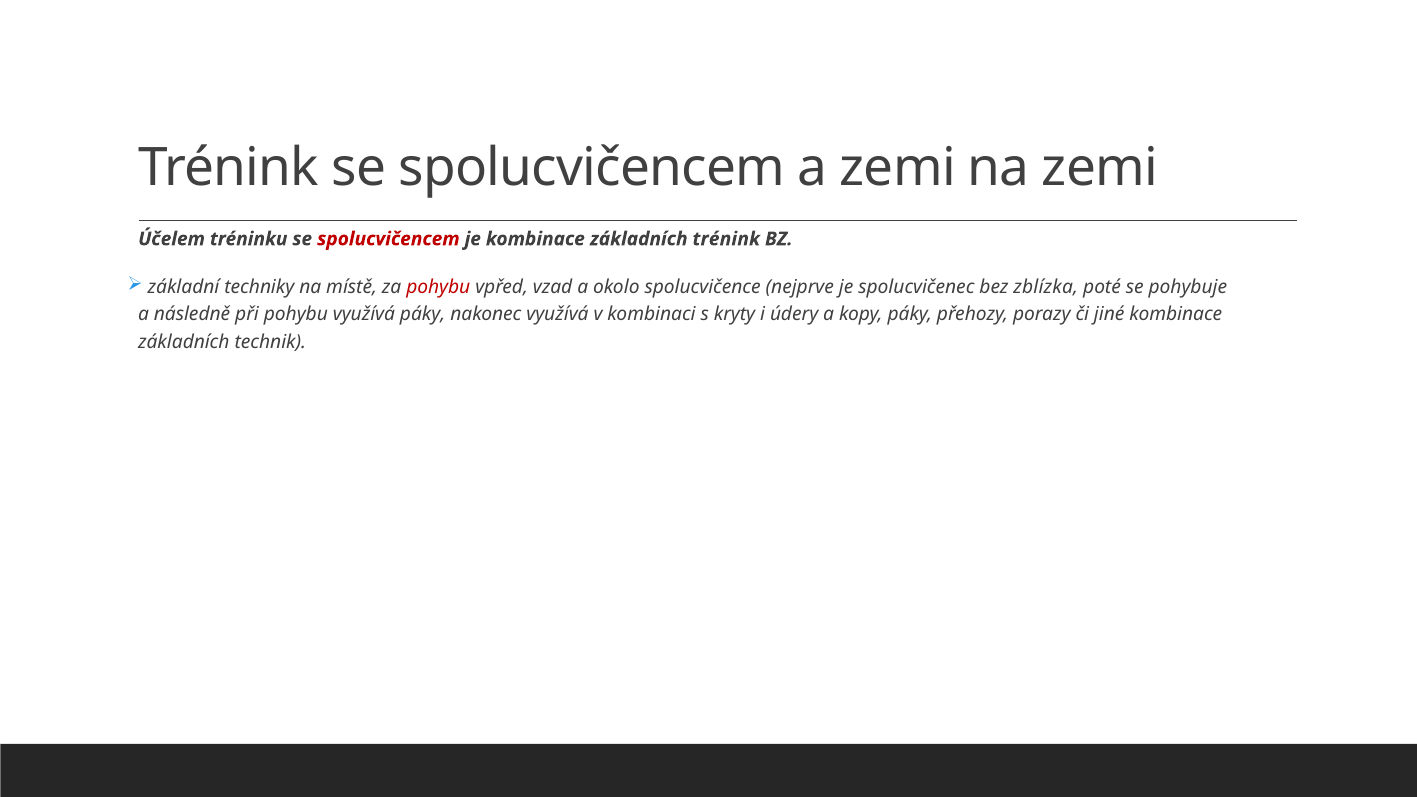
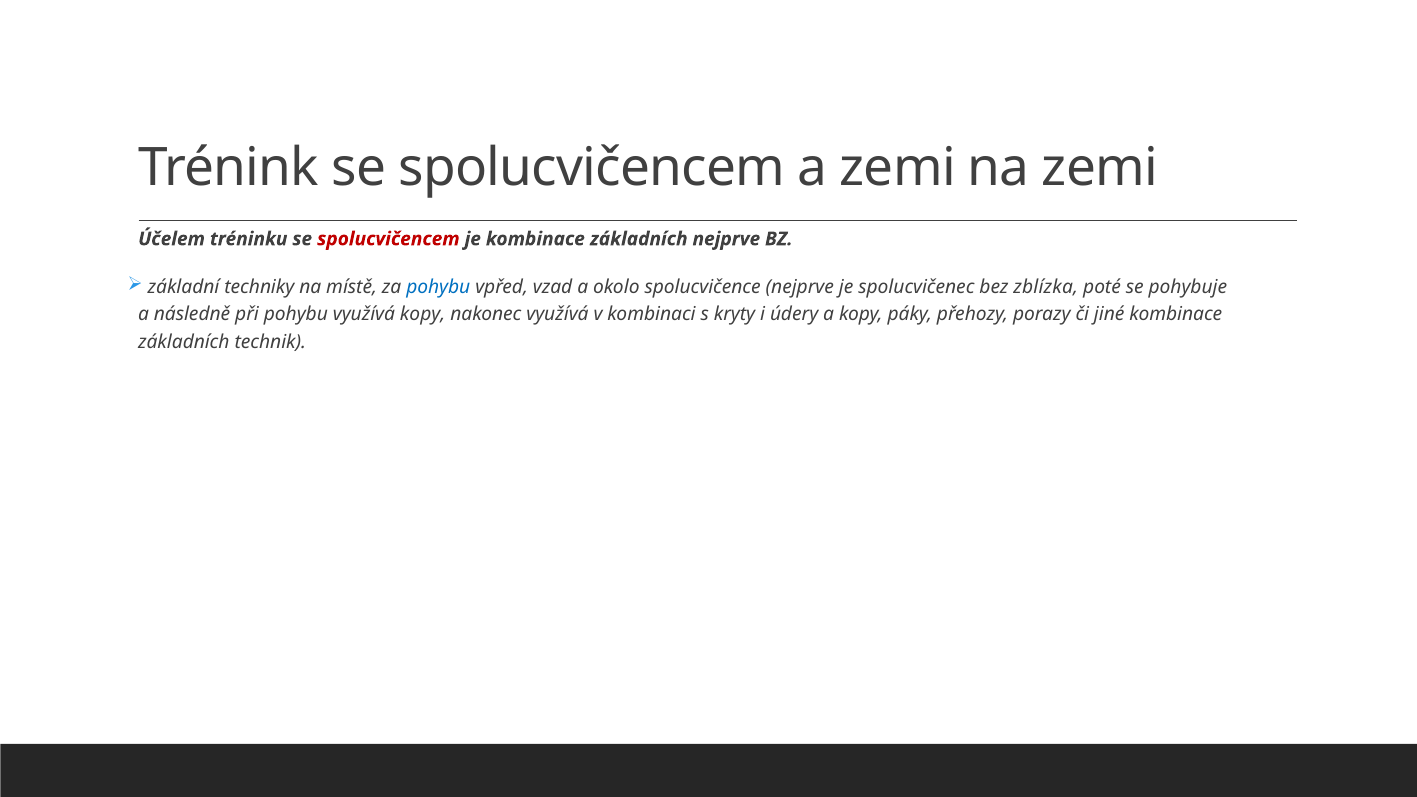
základních trénink: trénink -> nejprve (726, 239)
pohybu colour: red -> blue (438, 287)
využívá páky: páky -> kopy (423, 315)
